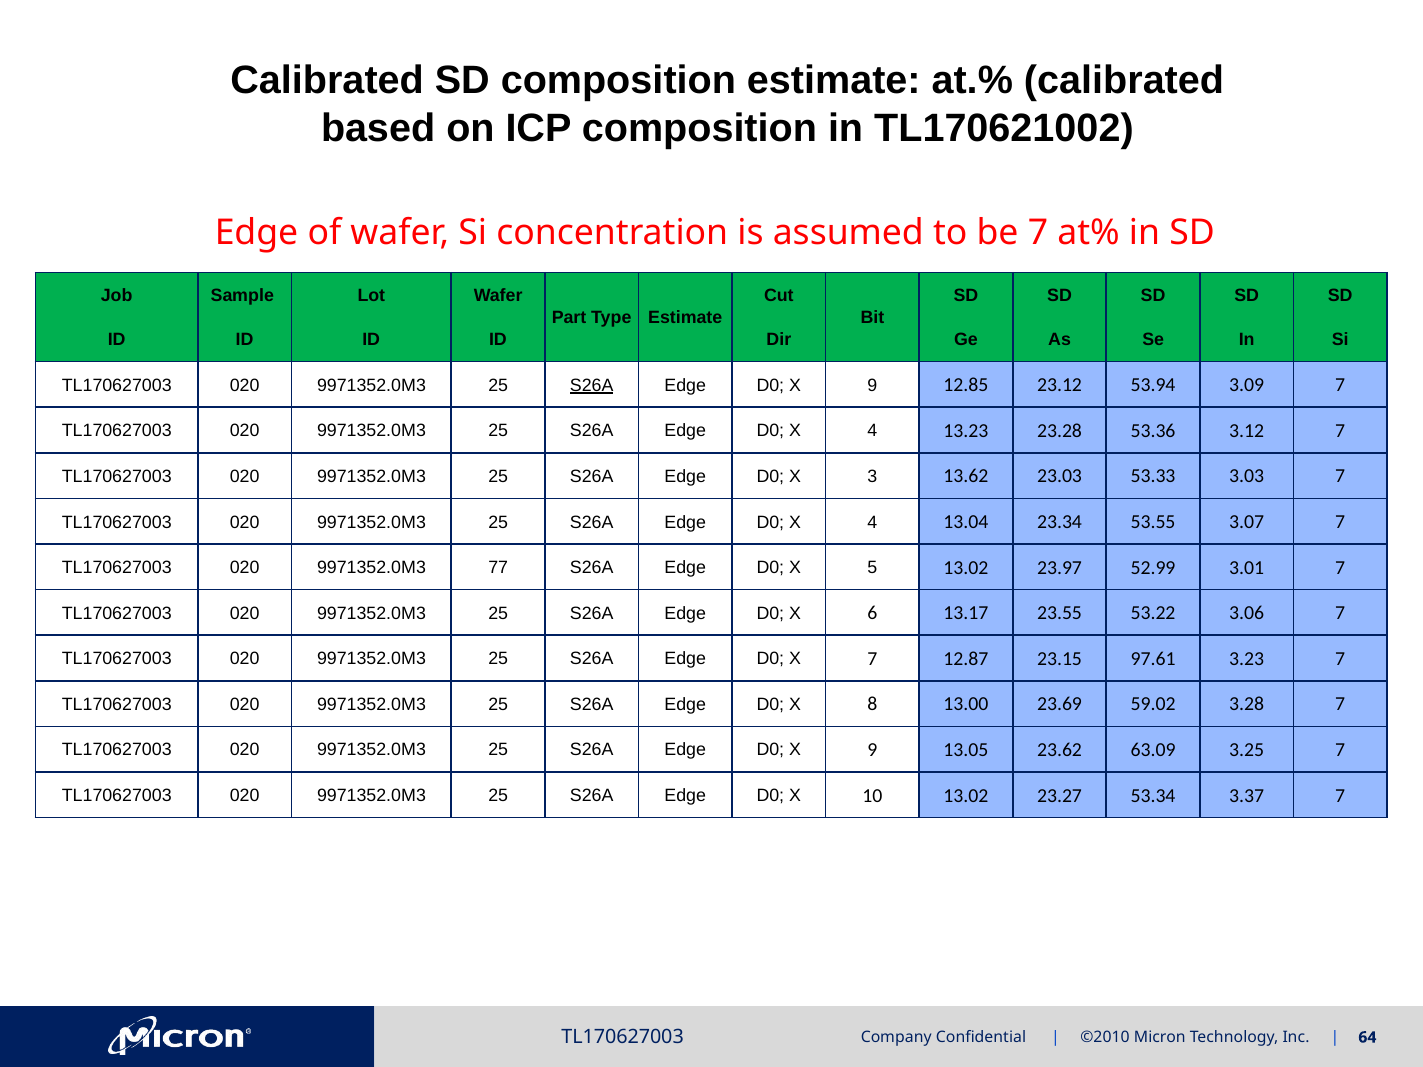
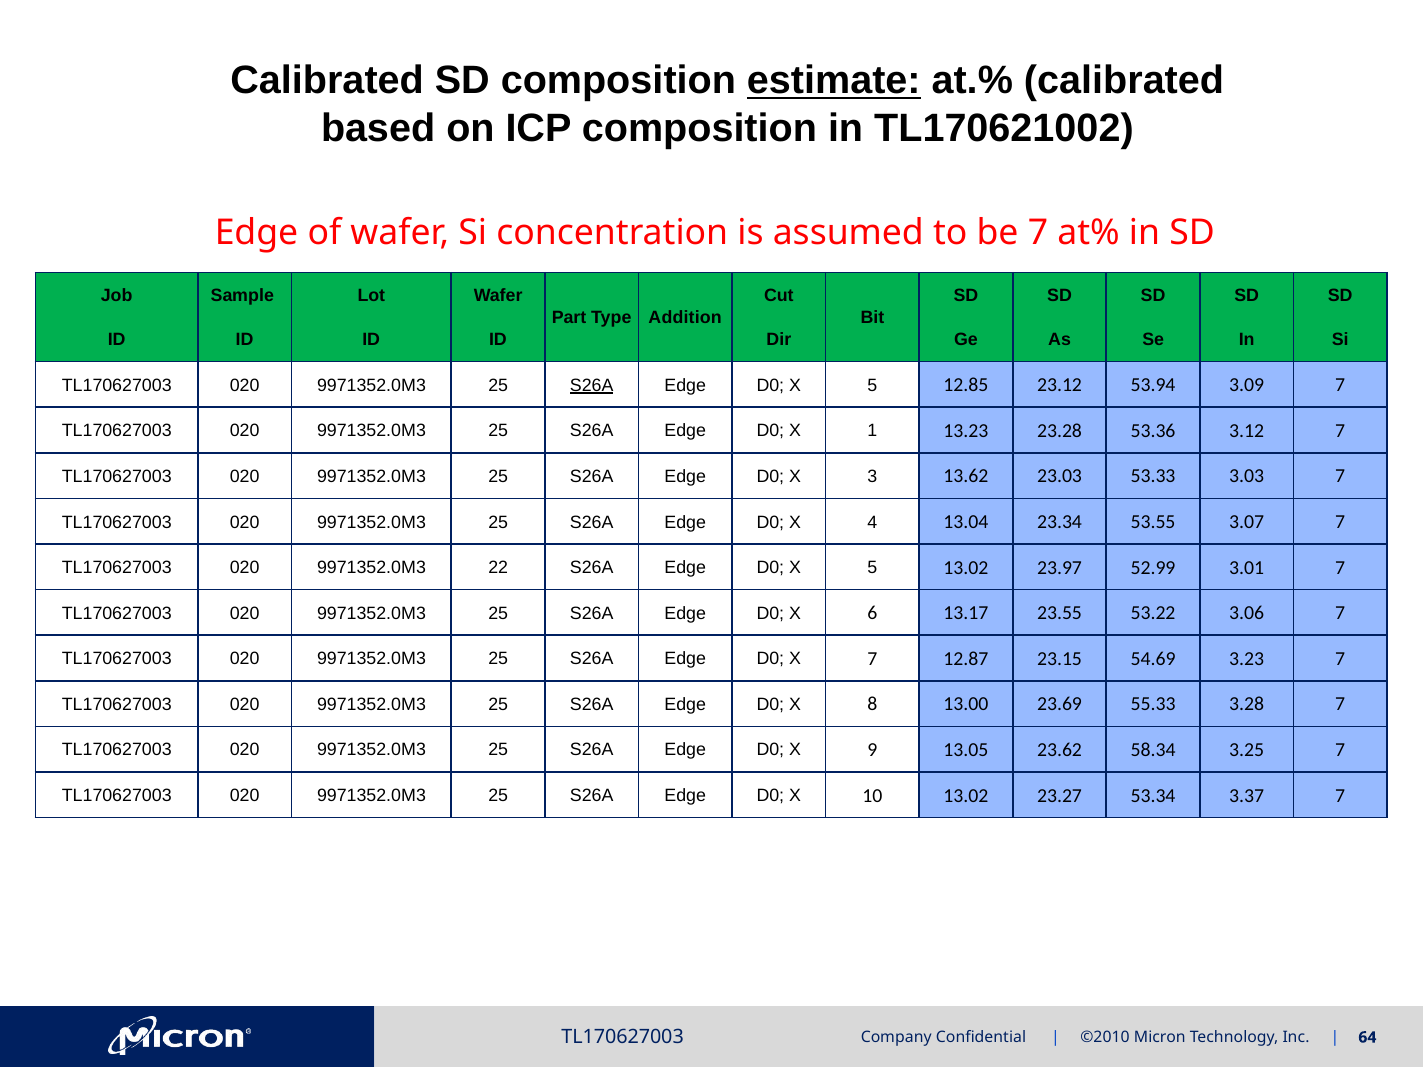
estimate underline: none -> present (834, 81)
Type Estimate: Estimate -> Addition (685, 318)
9: 9 -> 5 (872, 385)
4: 4 -> 1 (872, 431)
77: 77 -> 22 (498, 568)
97.61: 97.61 -> 54.69 (1153, 659)
59.02: 59.02 -> 55.33 (1153, 705)
63.09: 63.09 -> 58.34 (1153, 750)
